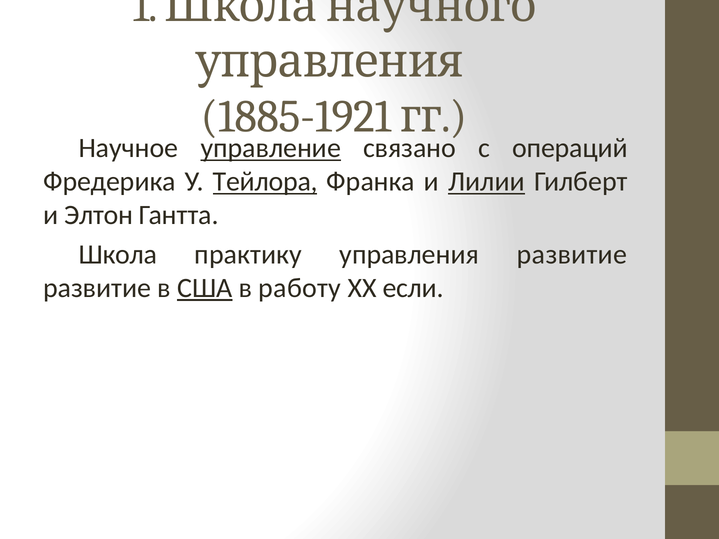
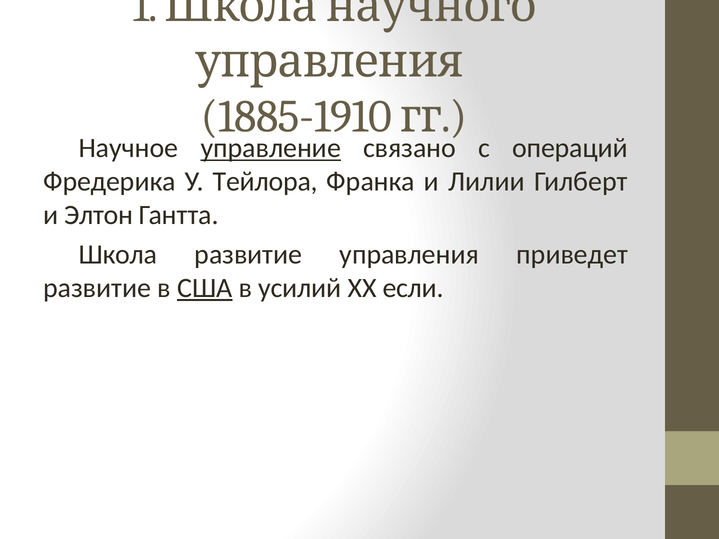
1885-1921: 1885-1921 -> 1885-1910 (296, 117)
Тейлора underline: present -> none (265, 182)
Лилии underline: present -> none (487, 182)
Школа практику: практику -> развитие (248, 254)
управления развитие: развитие -> приведет (572, 254)
работу: работу -> усилий (300, 288)
